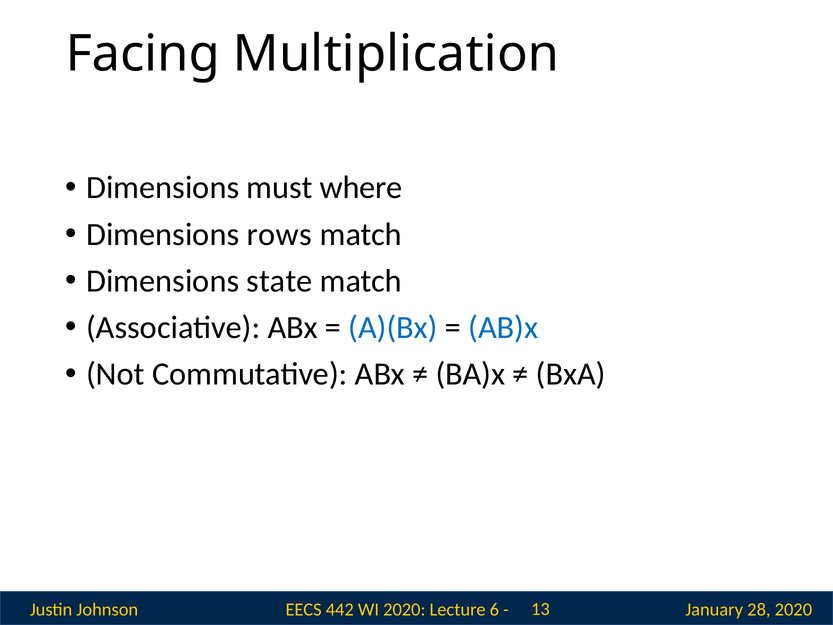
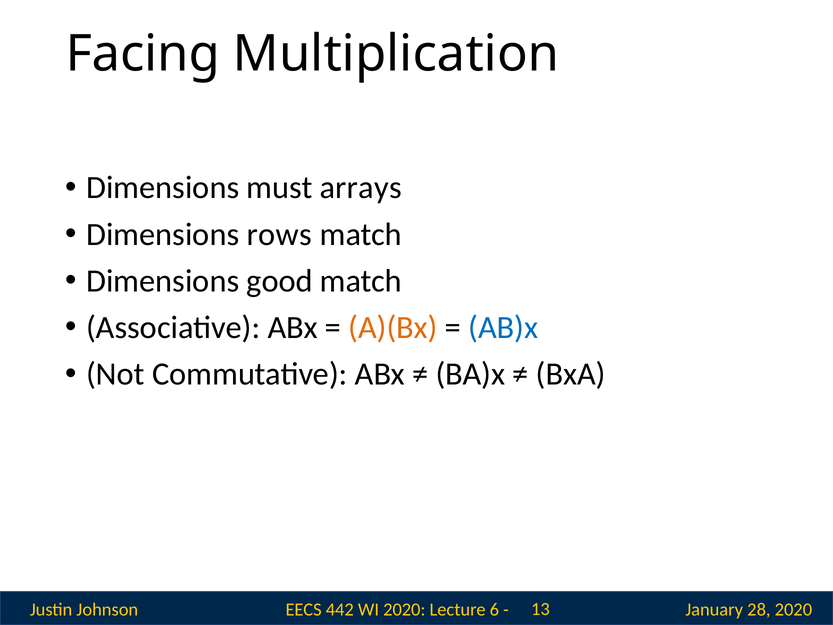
where: where -> arrays (361, 188)
state: state -> good (279, 281)
A)(Bx colour: blue -> orange (393, 327)
